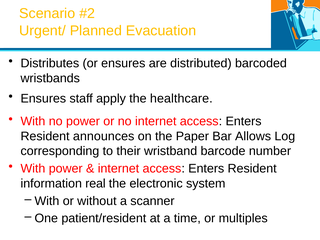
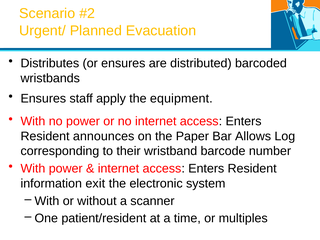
healthcare: healthcare -> equipment (181, 98)
real: real -> exit (95, 184)
